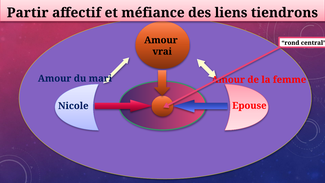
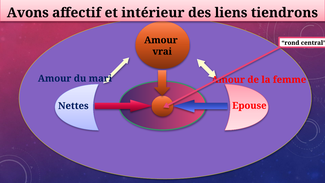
Partir: Partir -> Avons (28, 13)
méfiance: méfiance -> intérieur (153, 13)
Nicole: Nicole -> Nettes (73, 106)
